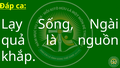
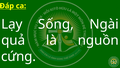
khắp: khắp -> cứng (18, 56)
